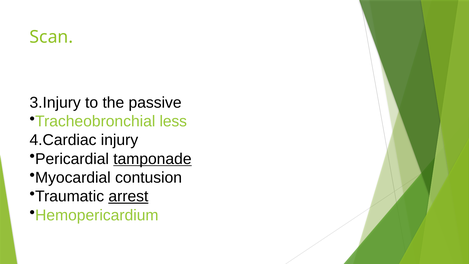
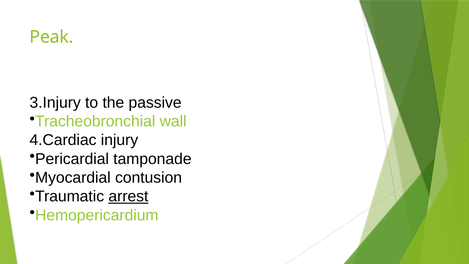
Scan: Scan -> Peak (51, 37)
less: less -> wall (173, 121)
tamponade underline: present -> none (152, 159)
